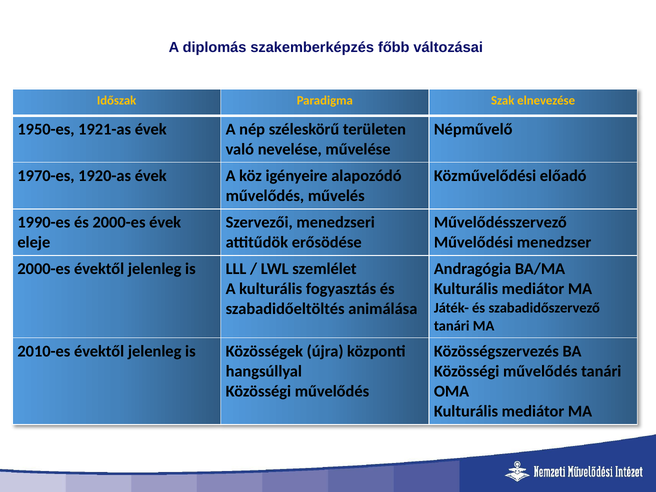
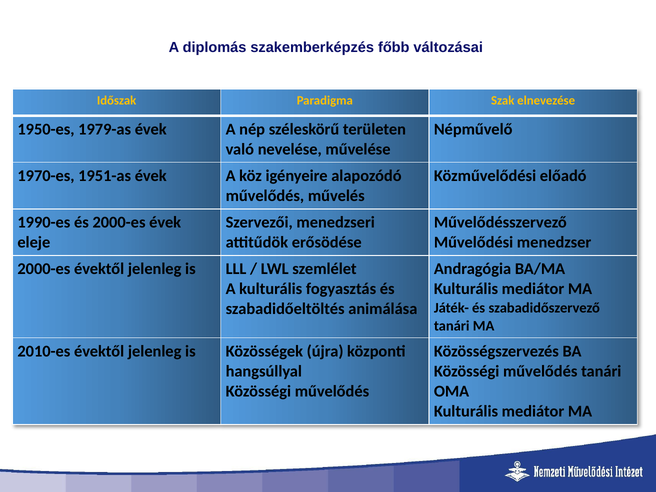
1921-as: 1921-as -> 1979-as (105, 129)
1920-as: 1920-as -> 1951-as (105, 176)
